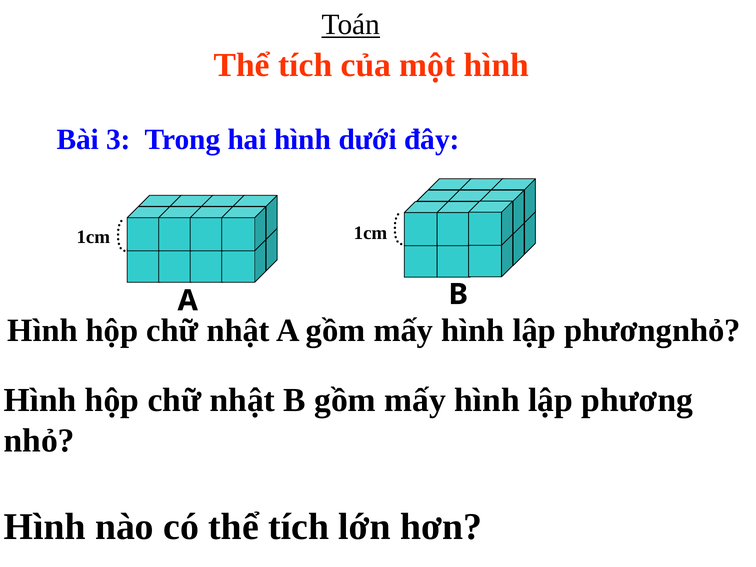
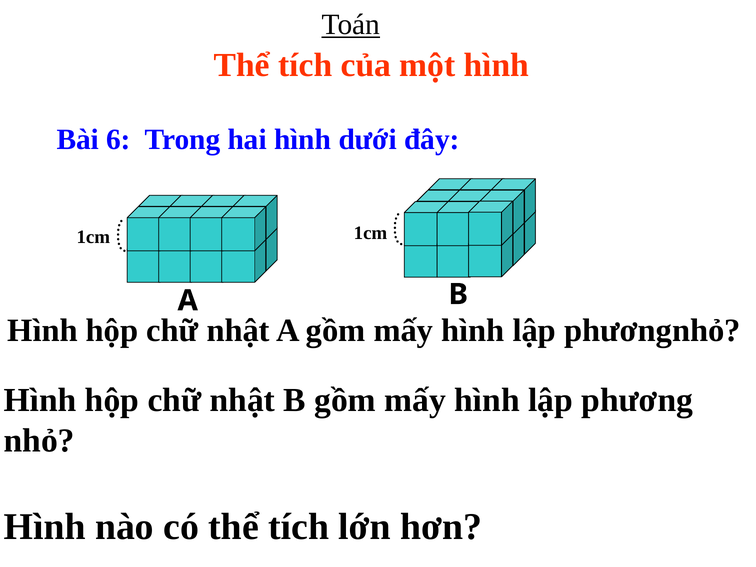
3: 3 -> 6 (118, 140)
